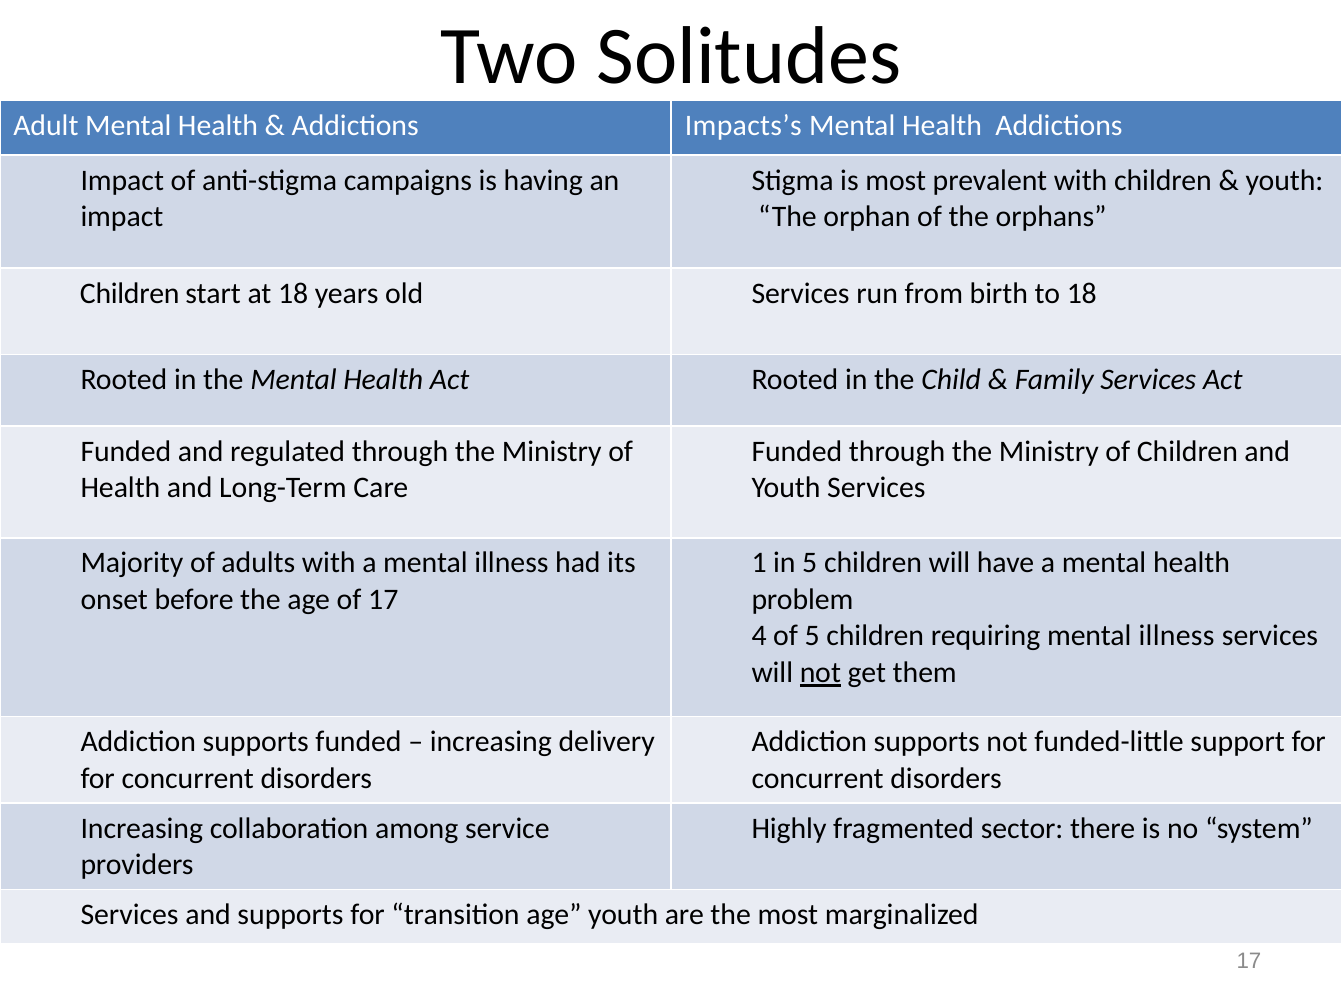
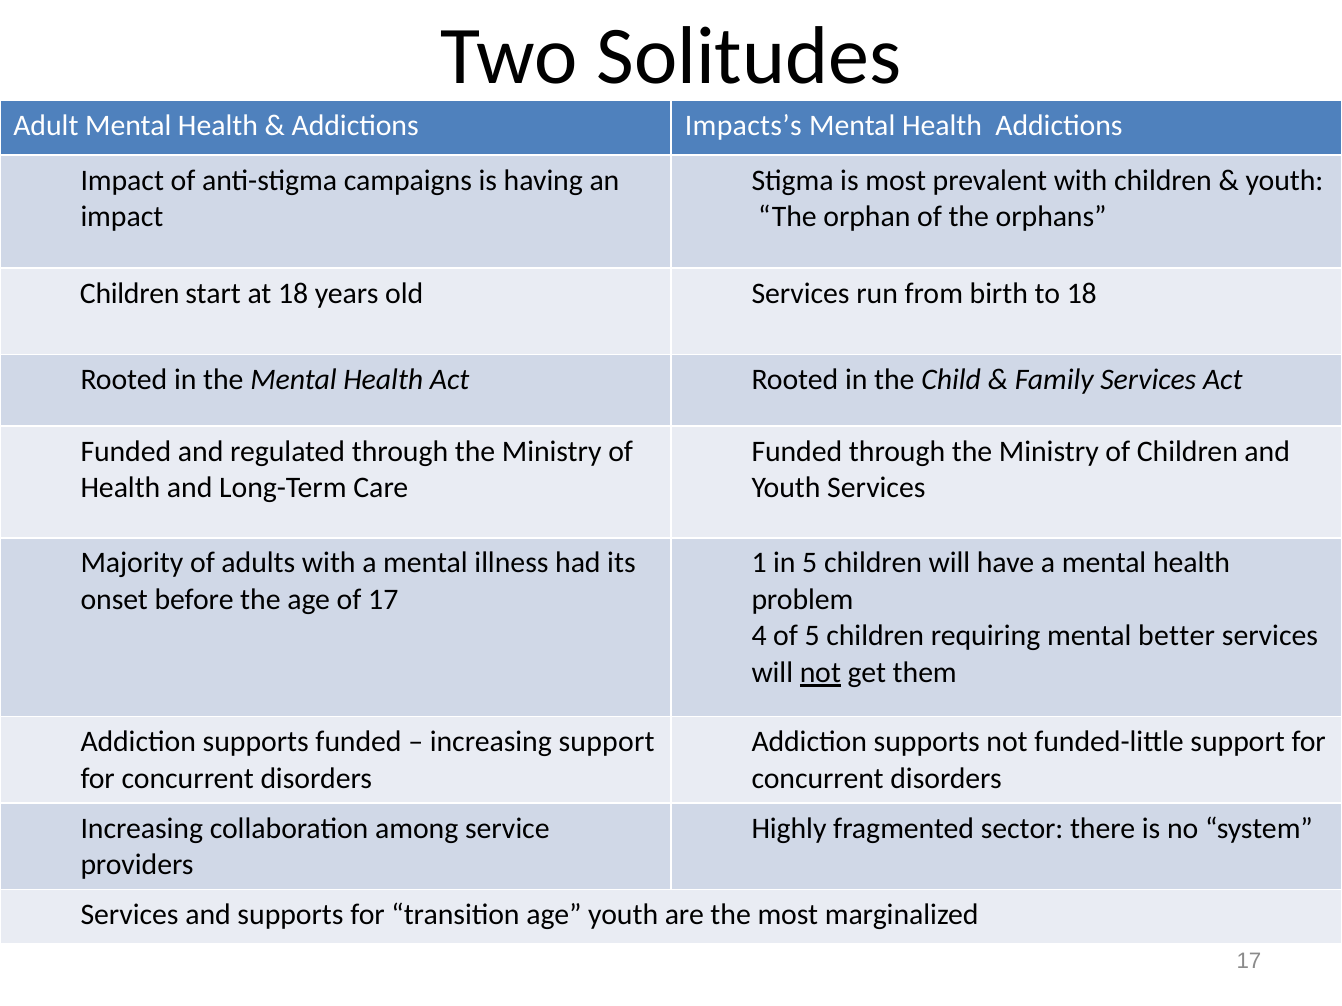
requiring mental illness: illness -> better (1177, 636)
increasing delivery: delivery -> support (607, 742)
